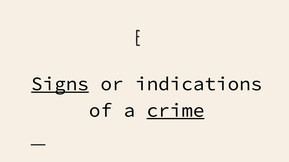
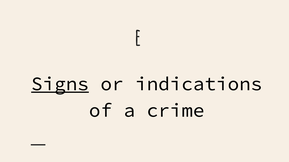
crime underline: present -> none (176, 111)
